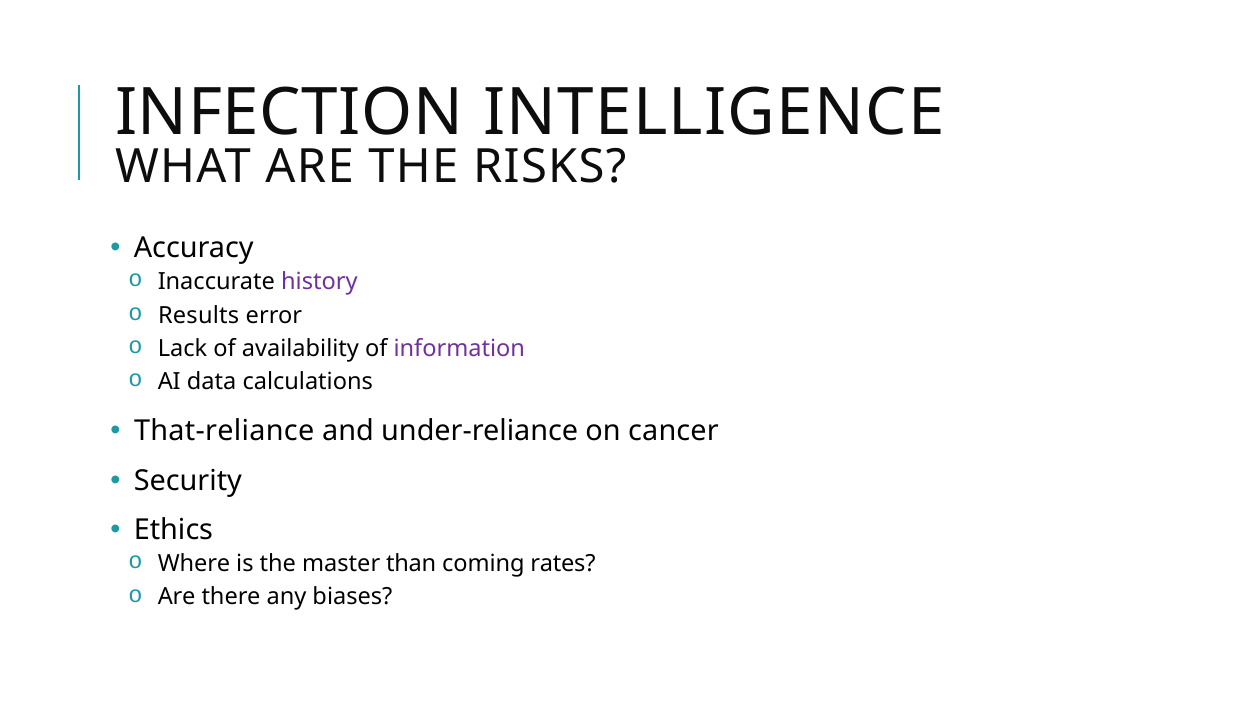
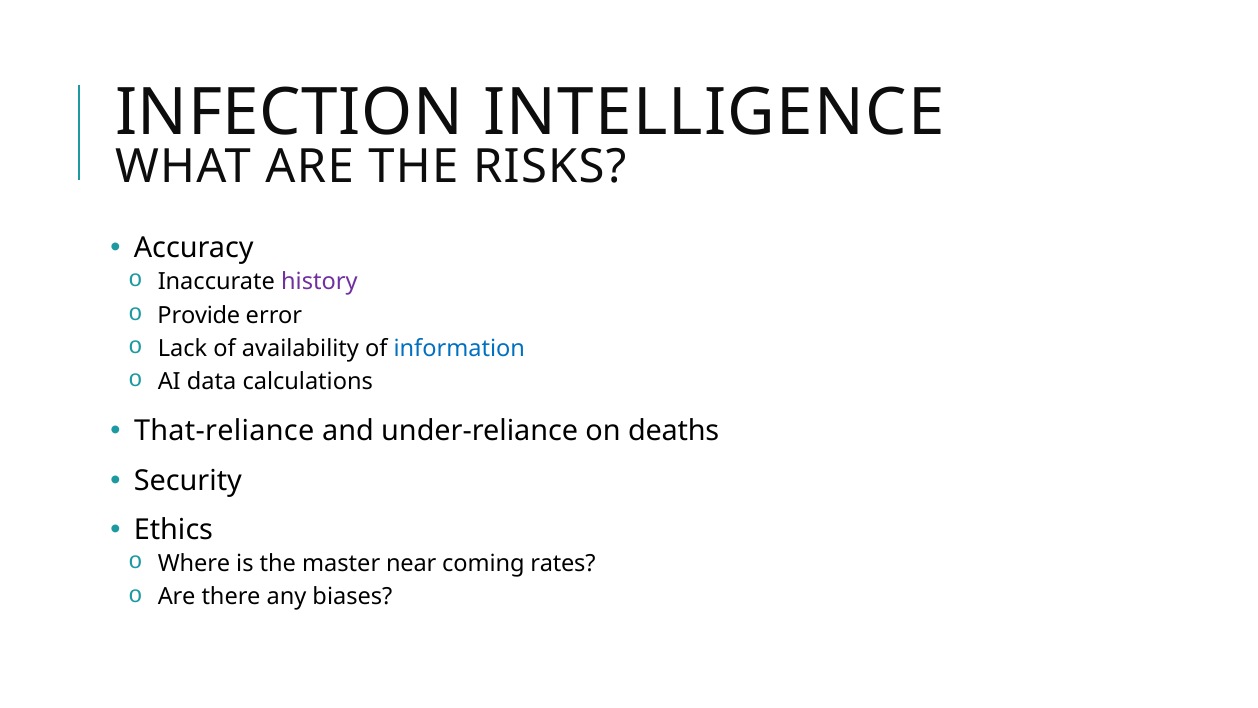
Results: Results -> Provide (199, 315)
information colour: purple -> blue (459, 348)
cancer: cancer -> deaths (674, 431)
than: than -> near (411, 563)
